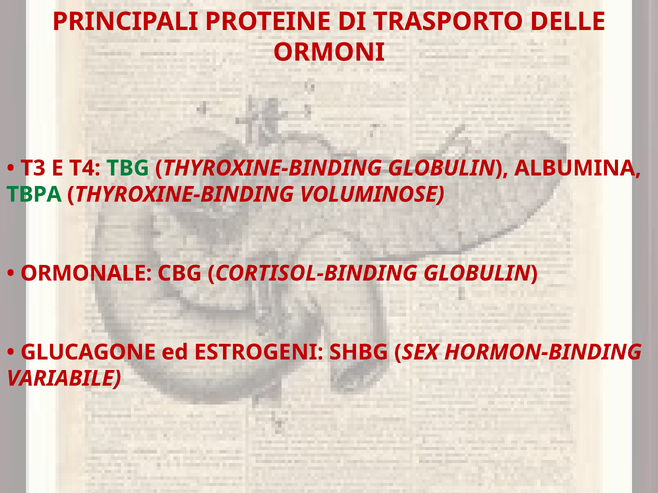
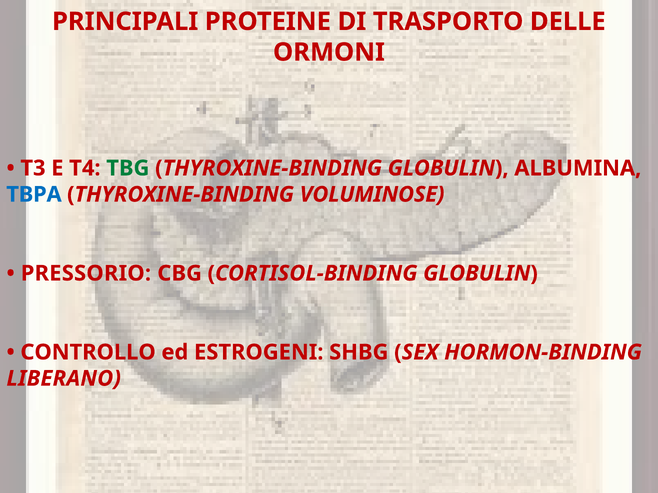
TBPA colour: green -> blue (34, 195)
ORMONALE: ORMONALE -> PRESSORIO (86, 274)
GLUCAGONE: GLUCAGONE -> CONTROLLO (88, 353)
VARIABILE: VARIABILE -> LIBERANO (64, 379)
